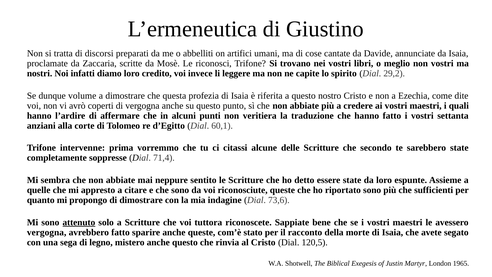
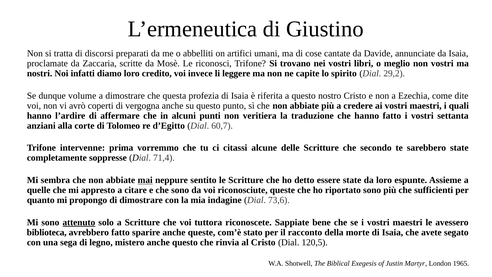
60,1: 60,1 -> 60,7 (222, 126)
mai underline: none -> present (145, 180)
vergogna: vergogna -> biblioteca (47, 232)
